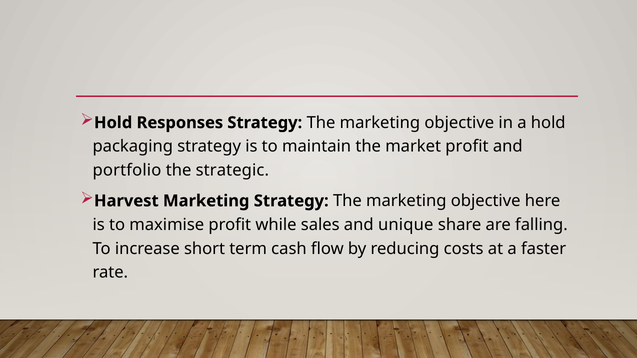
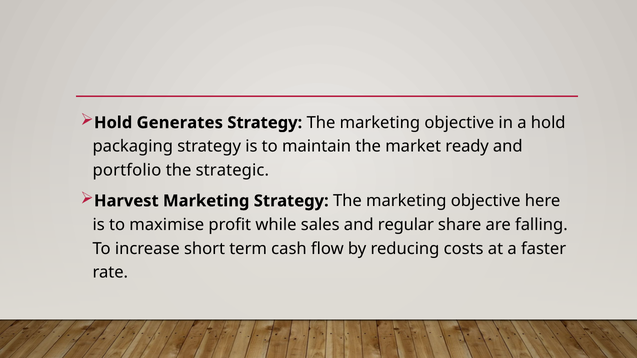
Responses: Responses -> Generates (180, 123)
market profit: profit -> ready (467, 147)
unique: unique -> regular (406, 225)
